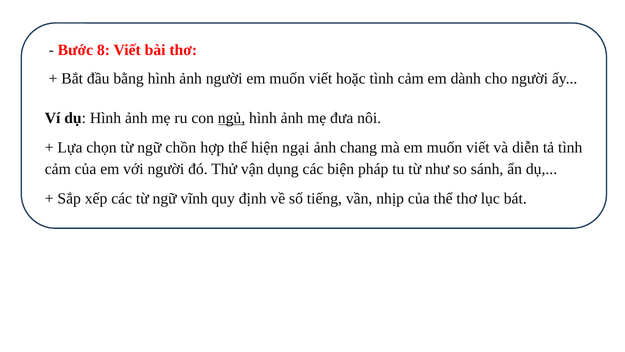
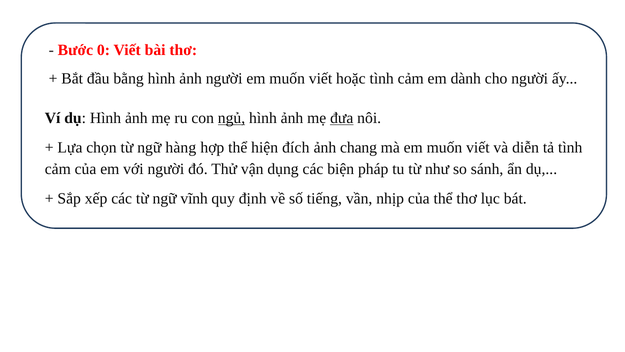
8: 8 -> 0 (103, 50)
đưa underline: none -> present (342, 118)
chồn: chồn -> hàng (181, 147)
ngại: ngại -> đích (296, 147)
